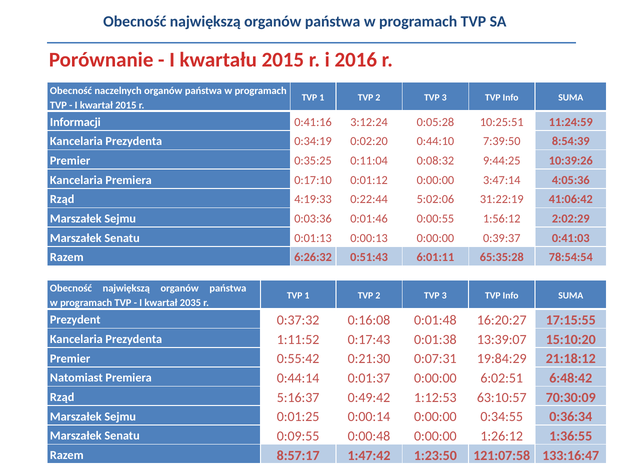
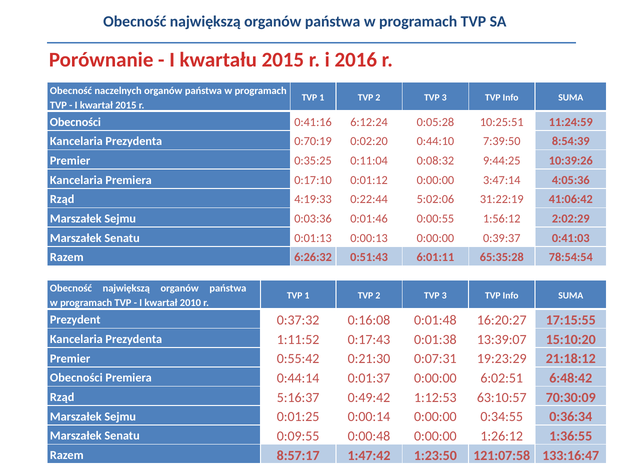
Informacji: Informacji -> Obecności (75, 122)
3:12:24: 3:12:24 -> 6:12:24 (369, 122)
0:34:19: 0:34:19 -> 0:70:19 (313, 141)
2035: 2035 -> 2010 (190, 303)
19:84:29: 19:84:29 -> 19:23:29 (502, 359)
Natomiast: Natomiast -> Obecności (76, 378)
